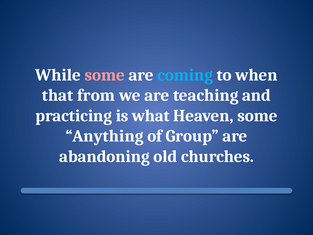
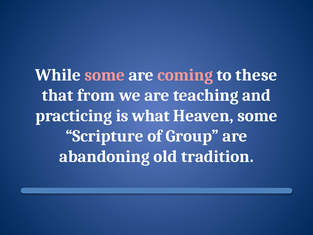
coming colour: light blue -> pink (185, 75)
when: when -> these (256, 75)
Anything: Anything -> Scripture (105, 136)
churches: churches -> tradition (217, 156)
